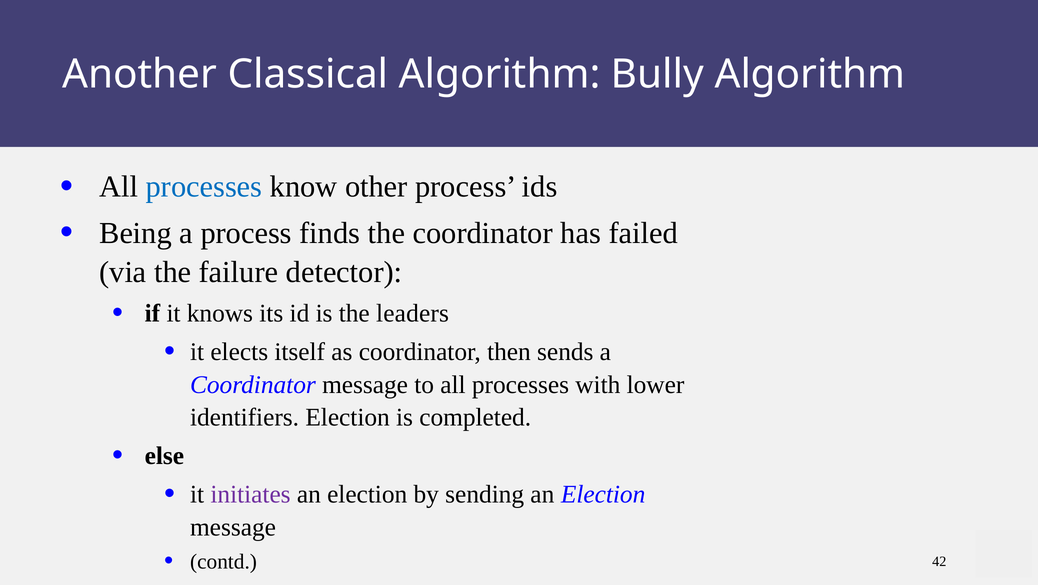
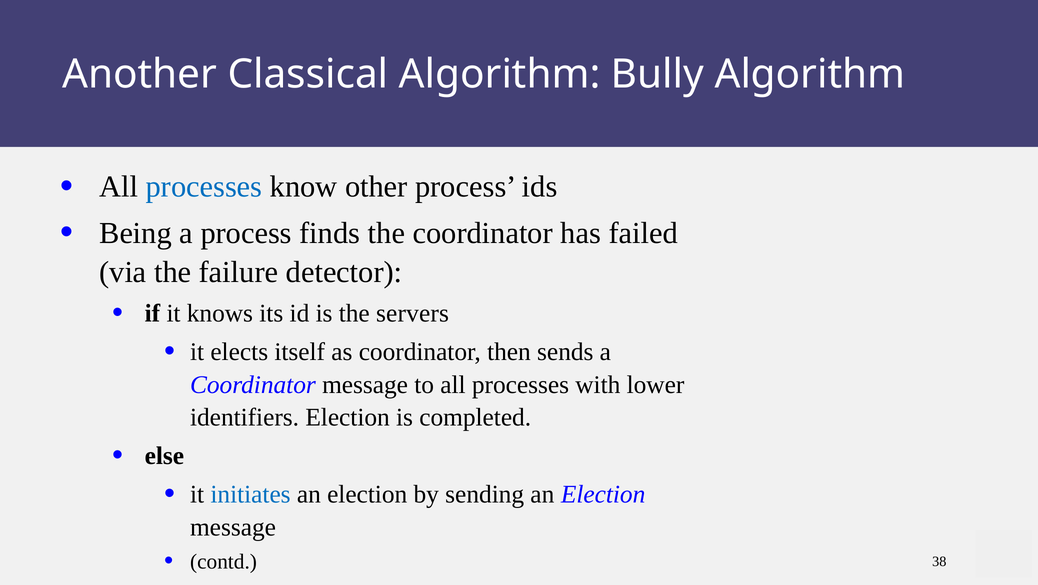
leaders: leaders -> servers (413, 313)
initiates colour: purple -> blue (251, 494)
42: 42 -> 38 (939, 561)
